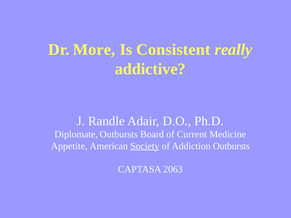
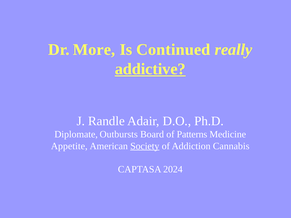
Consistent: Consistent -> Continued (173, 50)
addictive underline: none -> present (150, 69)
Current: Current -> Patterns (192, 135)
Addiction Outbursts: Outbursts -> Cannabis (231, 146)
2063: 2063 -> 2024 (173, 169)
